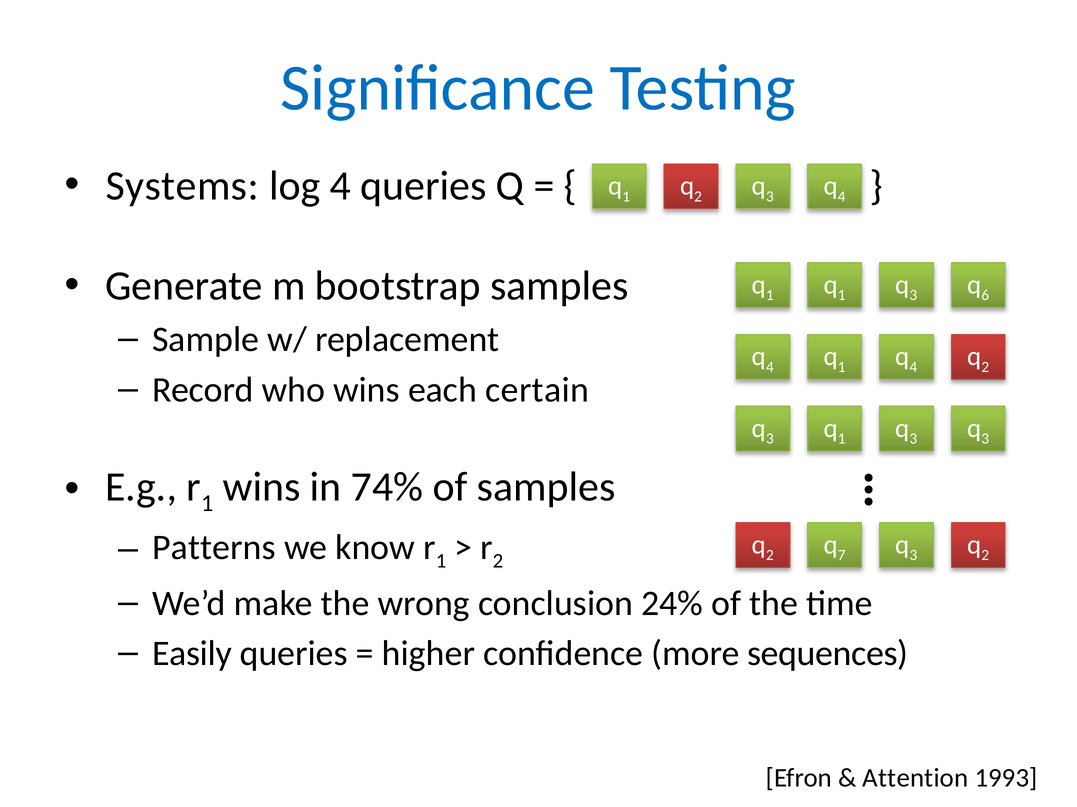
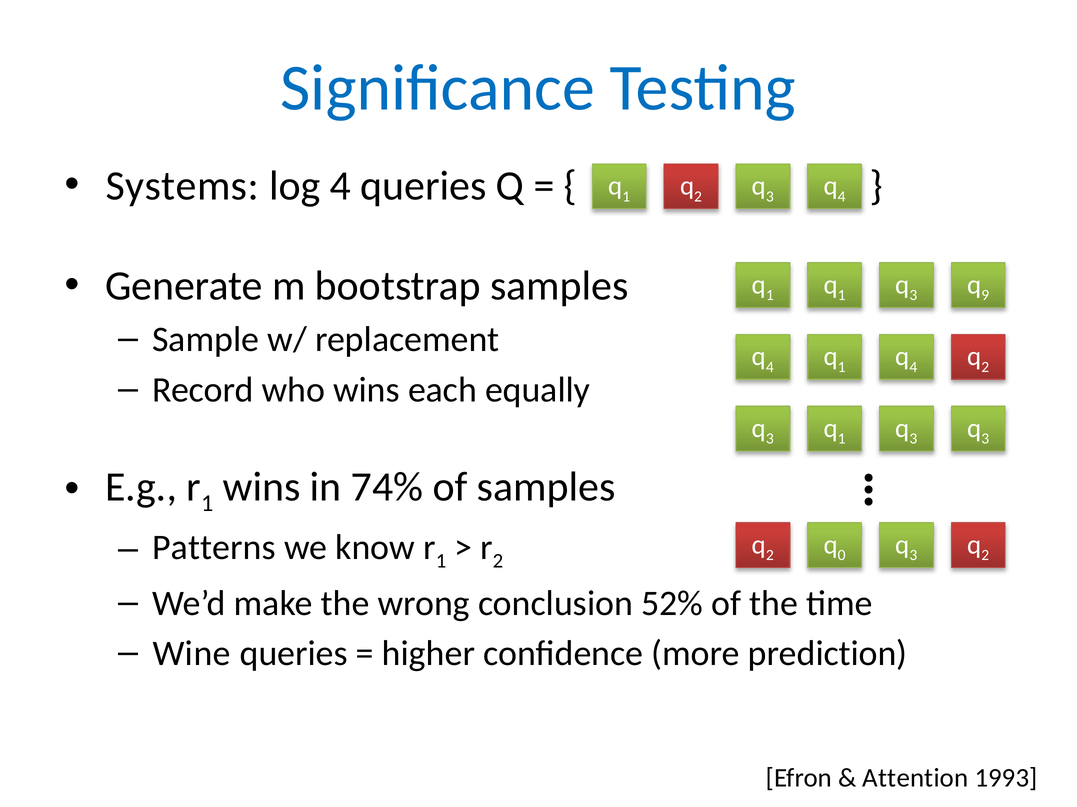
6: 6 -> 9 (985, 296)
certain: certain -> equally (538, 390)
7: 7 -> 0 (842, 556)
24%: 24% -> 52% (672, 604)
Easily: Easily -> Wine (192, 654)
sequences: sequences -> prediction (828, 654)
